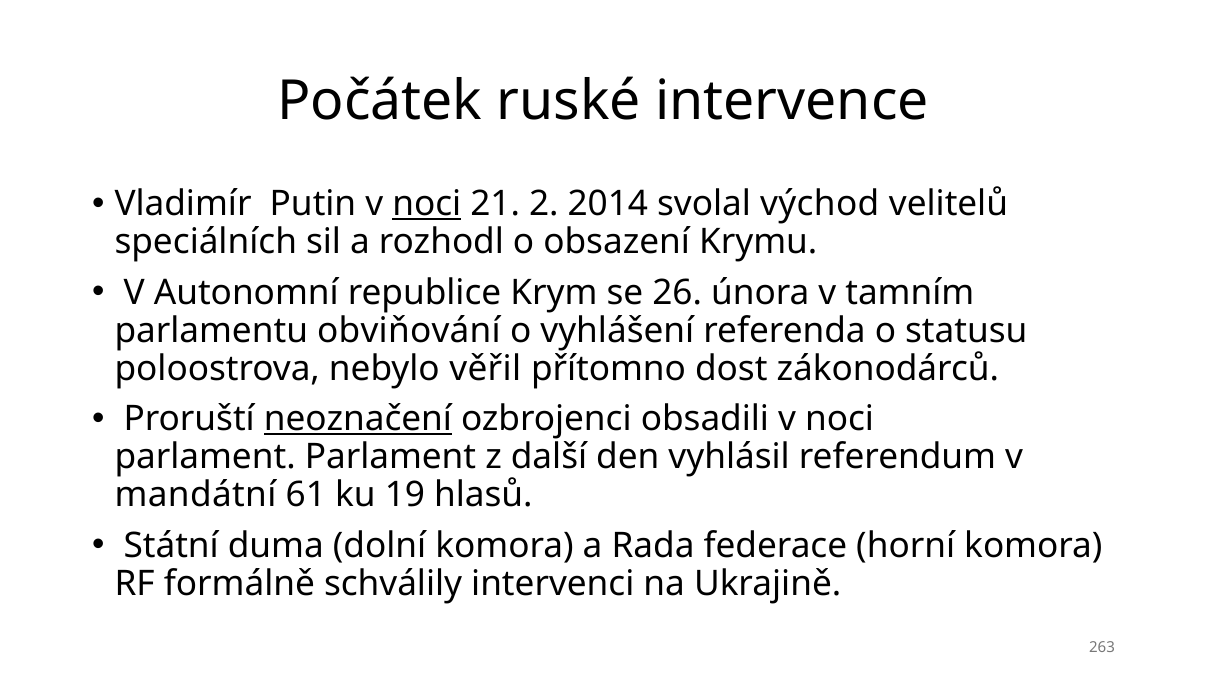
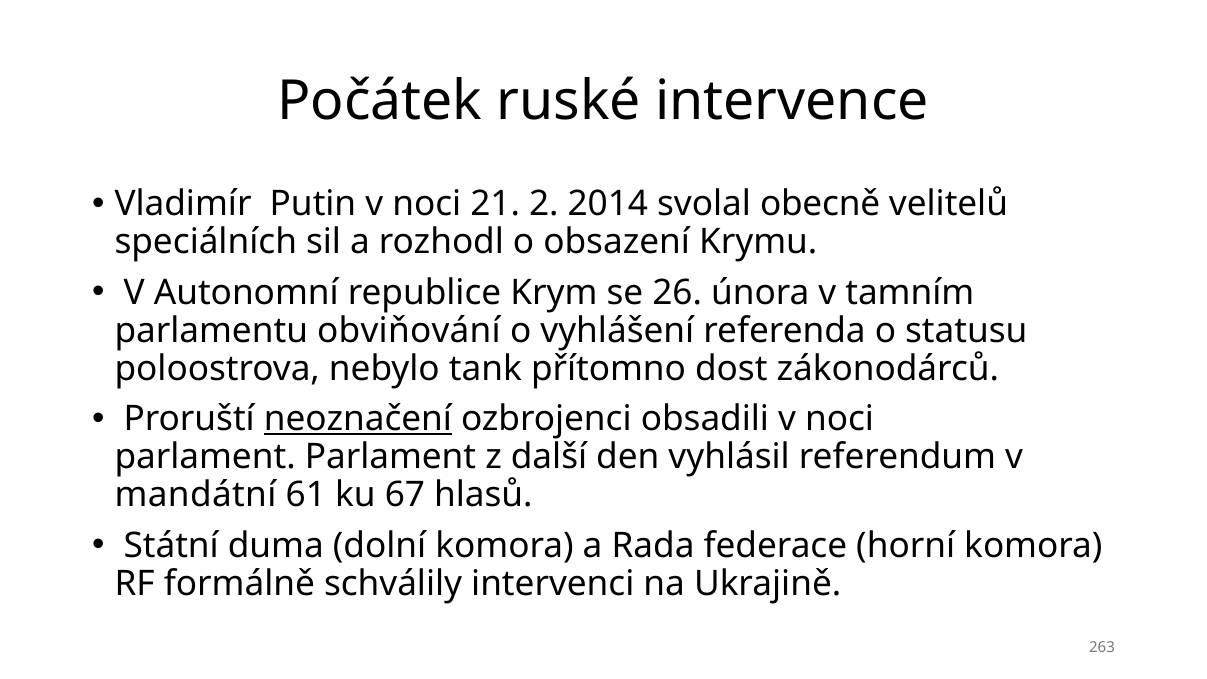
noci underline: present -> none (427, 204)
východ: východ -> obecně (820, 204)
věřil: věřil -> tank (485, 368)
19: 19 -> 67 (405, 495)
